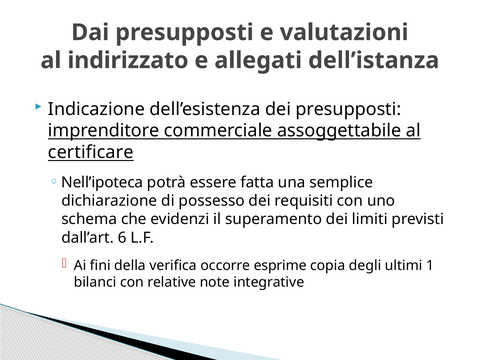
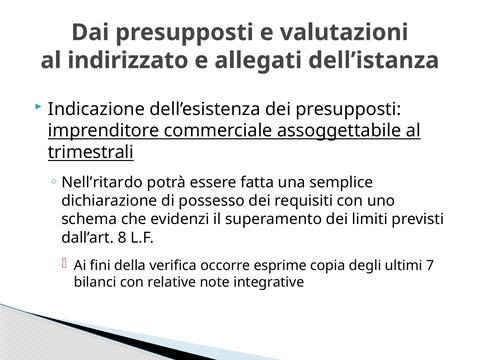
certificare: certificare -> trimestrali (91, 152)
Nell’ipoteca: Nell’ipoteca -> Nell’ritardo (102, 182)
6: 6 -> 8 (122, 238)
1: 1 -> 7 (430, 266)
